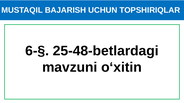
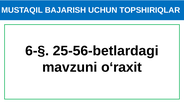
25-48-betlardagi: 25-48-betlardagi -> 25-56-betlardagi (106, 51)
o‘xitin: o‘xitin -> o‘raxit (121, 68)
